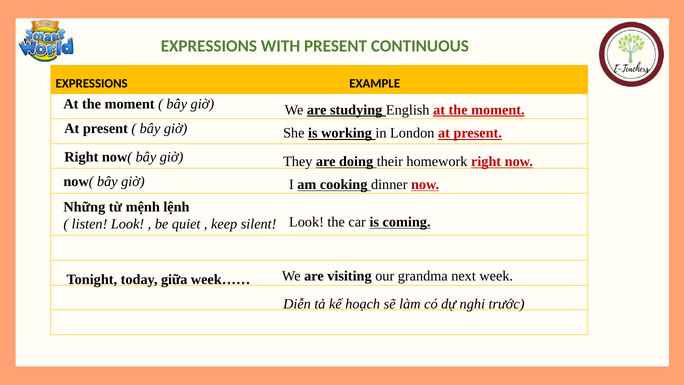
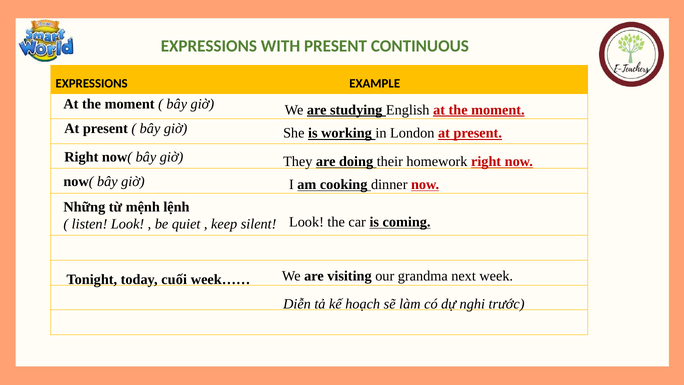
giữa: giữa -> cuối (174, 279)
